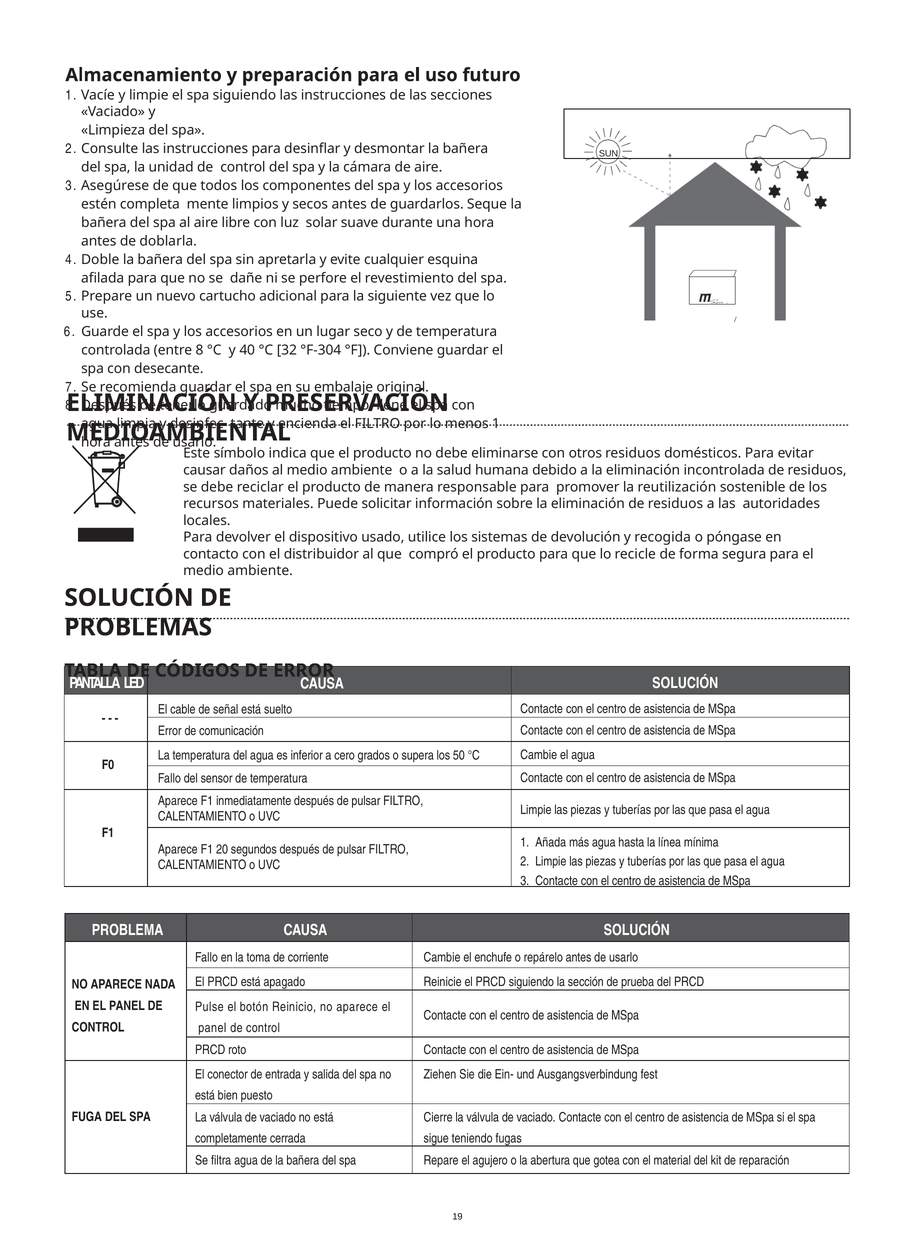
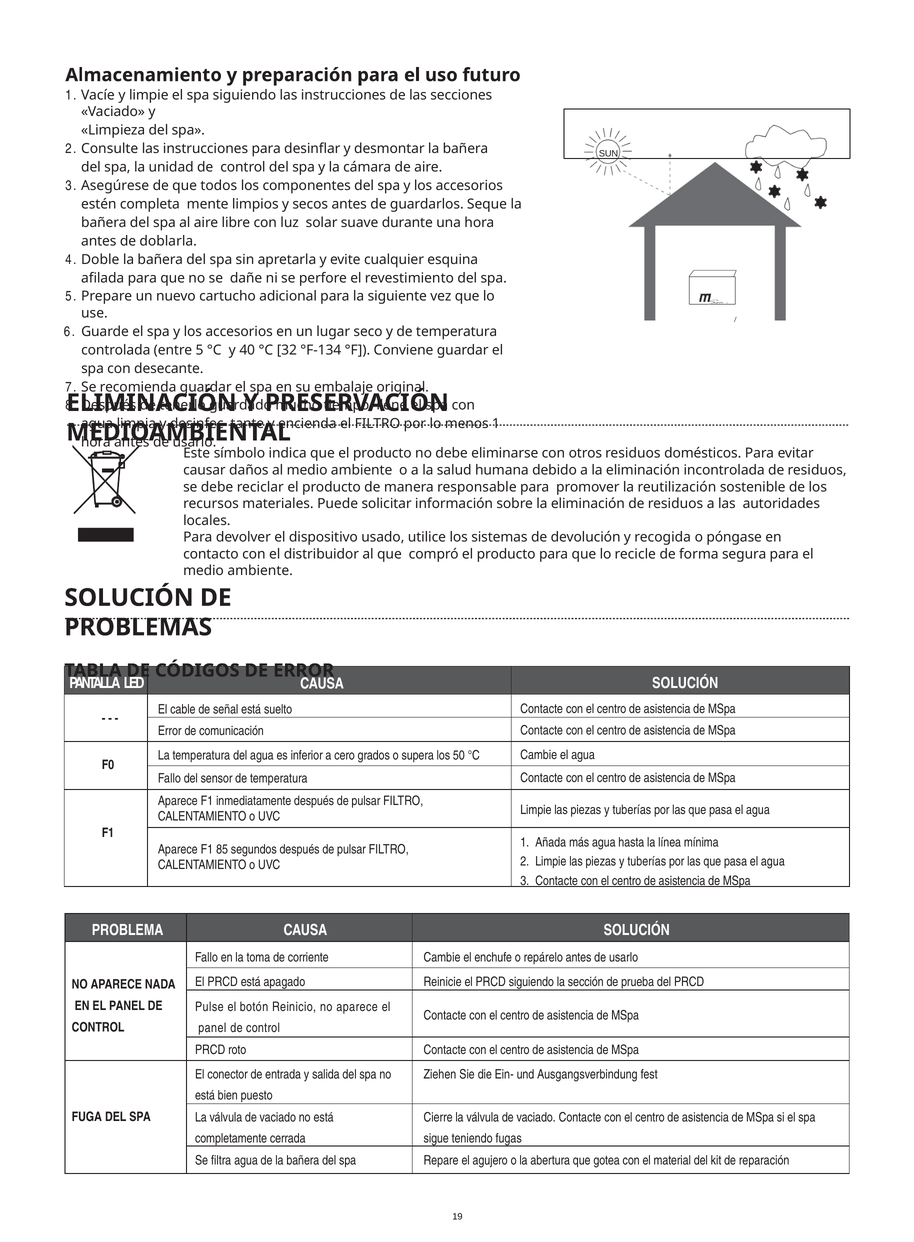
entre 8: 8 -> 5 (199, 350)
°F-304: °F-304 -> °F-134 (321, 350)
20: 20 -> 85 (222, 849)
